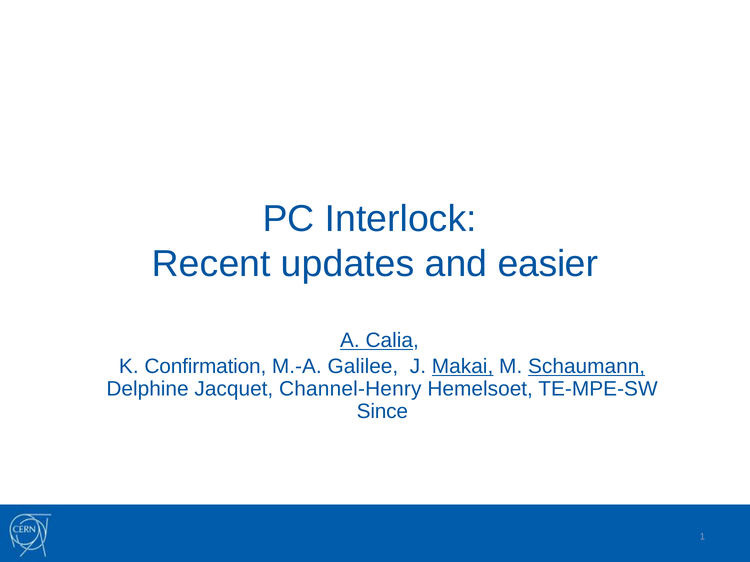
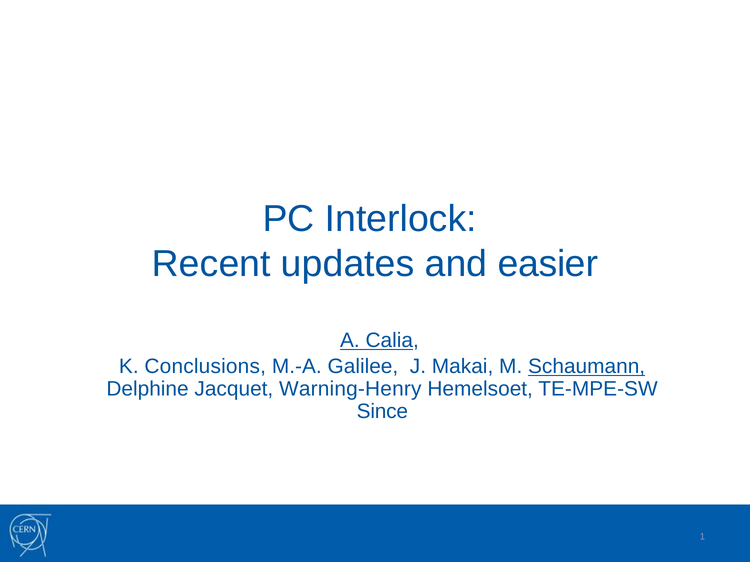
Confirmation: Confirmation -> Conclusions (205, 367)
Makai underline: present -> none (463, 367)
Channel-Henry: Channel-Henry -> Warning-Henry (350, 389)
